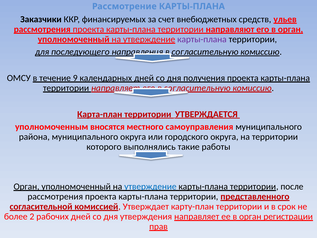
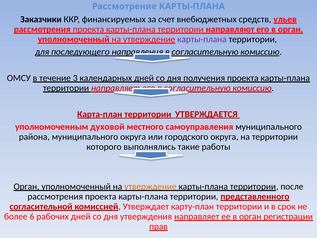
9: 9 -> 3 (75, 78)
вносятся: вносятся -> духовой (107, 127)
утверждение colour: blue -> orange (150, 186)
2: 2 -> 6 (32, 216)
